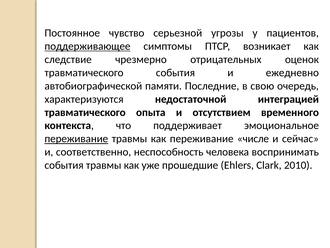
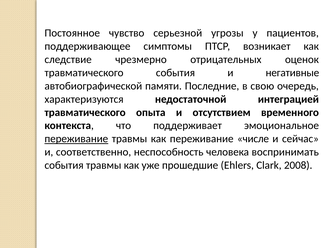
поддерживающее underline: present -> none (87, 46)
ежедневно: ежедневно -> негативные (292, 73)
2010: 2010 -> 2008 (298, 165)
